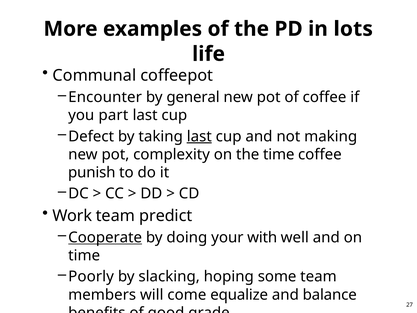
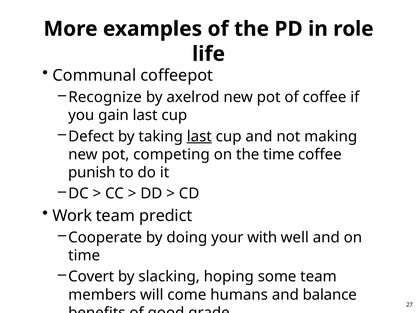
lots: lots -> role (353, 29)
Encounter: Encounter -> Recognize (105, 97)
general: general -> axelrod (193, 97)
part: part -> gain (114, 115)
complexity: complexity -> competing (171, 154)
Cooperate underline: present -> none (105, 237)
Poorly: Poorly -> Covert (91, 276)
equalize: equalize -> humans (239, 294)
